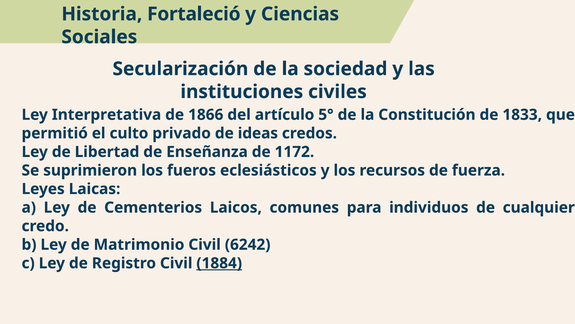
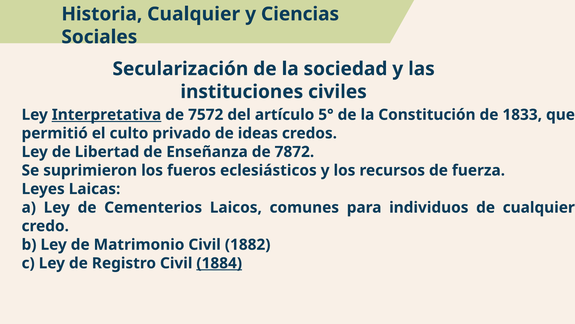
Historia Fortaleció: Fortaleció -> Cualquier (194, 14)
Interpretativa underline: none -> present (107, 115)
1866: 1866 -> 7572 (206, 115)
1172: 1172 -> 7872 (294, 152)
6242: 6242 -> 1882 (248, 244)
